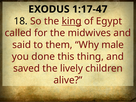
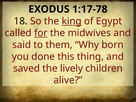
1:17-47: 1:17-47 -> 1:17-78 (90, 9)
for underline: none -> present (41, 33)
male: male -> born (113, 45)
